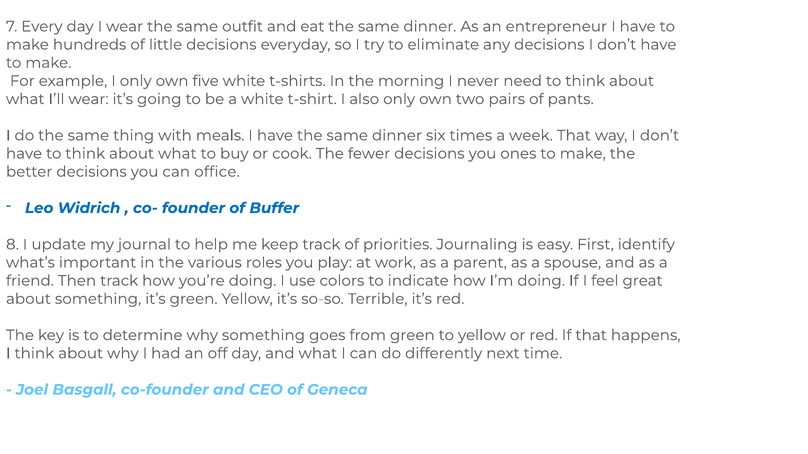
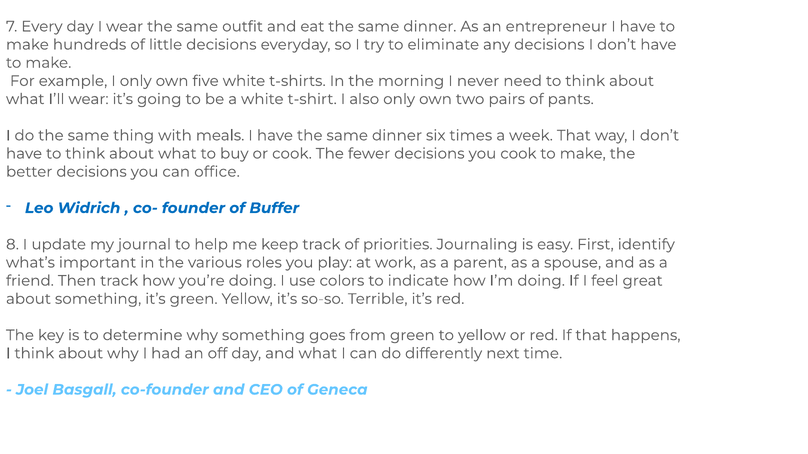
you ones: ones -> cook (518, 154)
